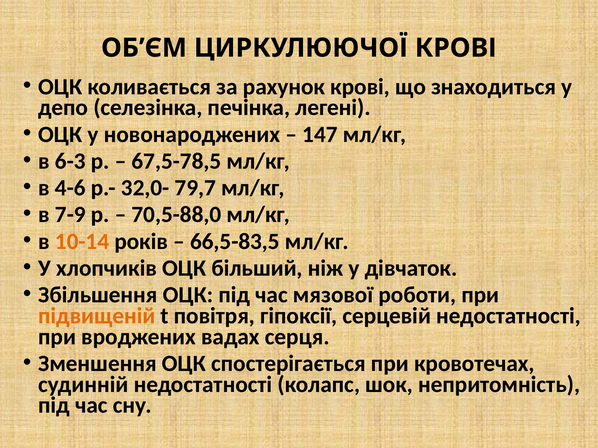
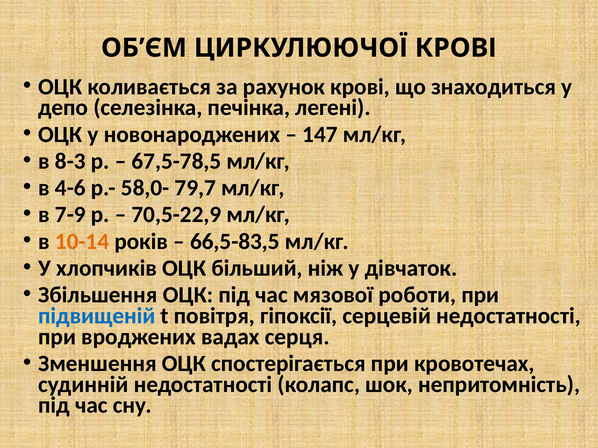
6-3: 6-3 -> 8-3 (70, 161)
32,0-: 32,0- -> 58,0- (145, 188)
70,5-88,0: 70,5-88,0 -> 70,5-22,9 (176, 215)
підвищеній colour: orange -> blue (97, 316)
